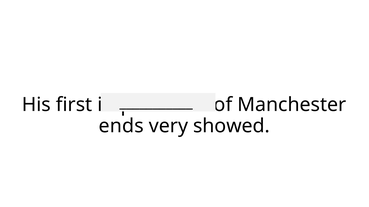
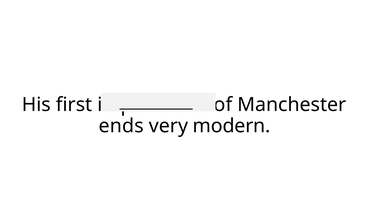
showed: showed -> modern (232, 126)
